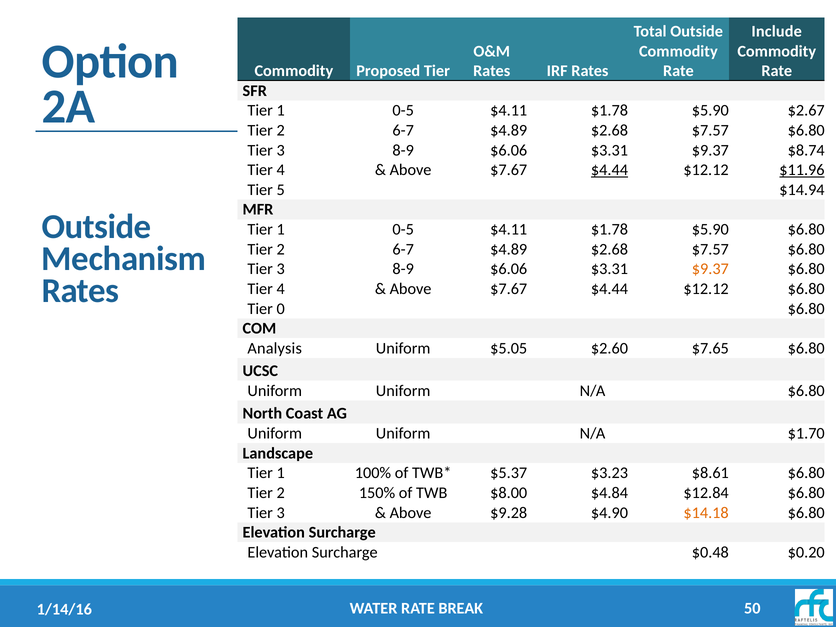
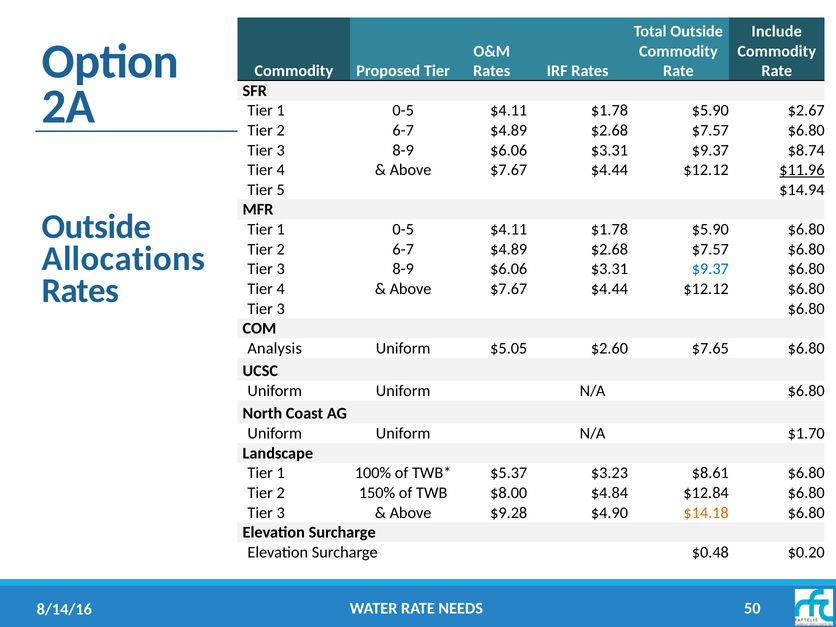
$4.44 underline: present -> none (610, 170)
Mechanism: Mechanism -> Allocations (123, 259)
$9.37 colour: orange -> blue (710, 269)
0: 0 -> 3 (281, 309)
BREAK: BREAK -> NEEDS (461, 608)
1/14/16: 1/14/16 -> 8/14/16 (64, 609)
